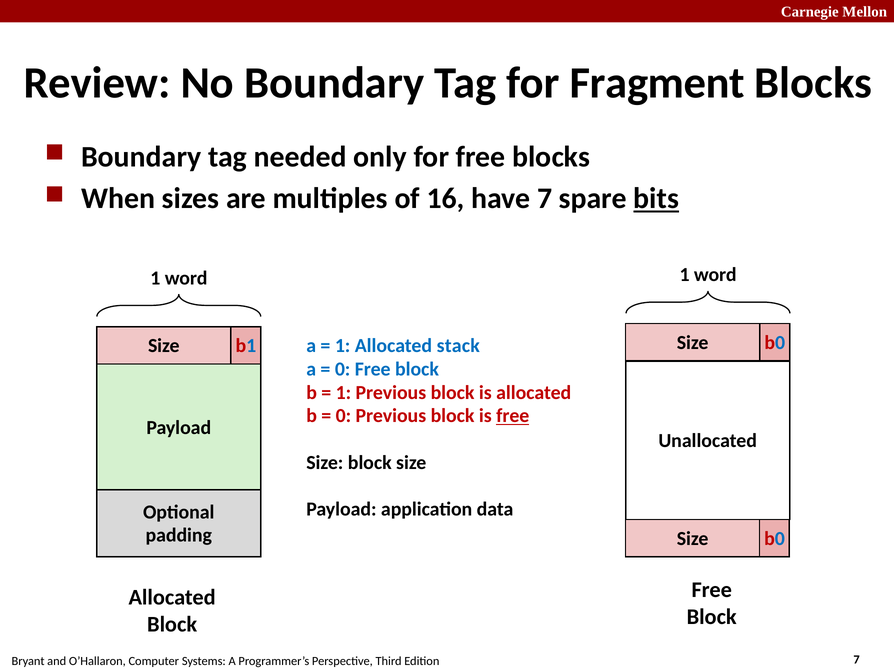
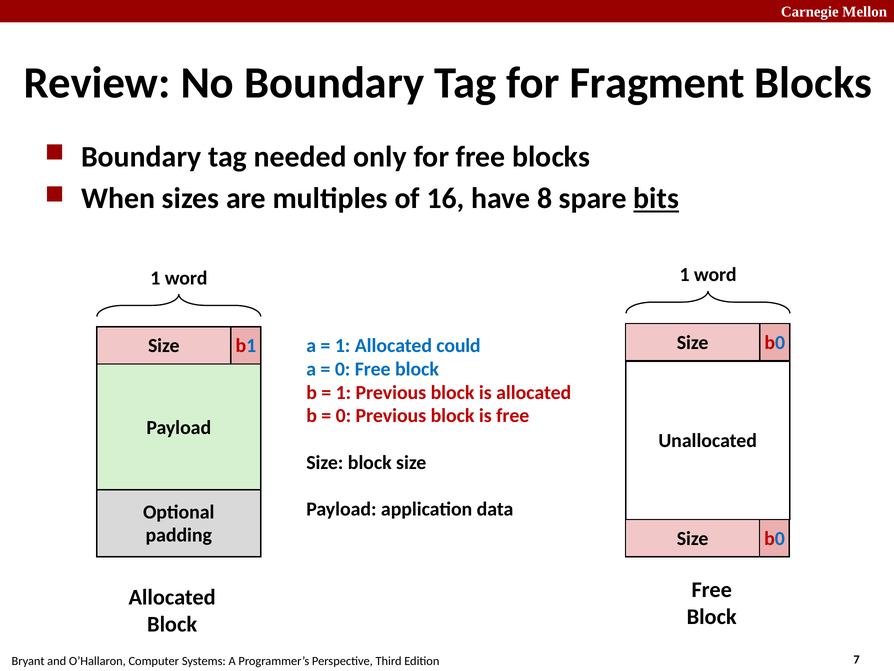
have 7: 7 -> 8 (545, 198)
stack: stack -> could (458, 346)
free underline: present -> none (513, 416)
